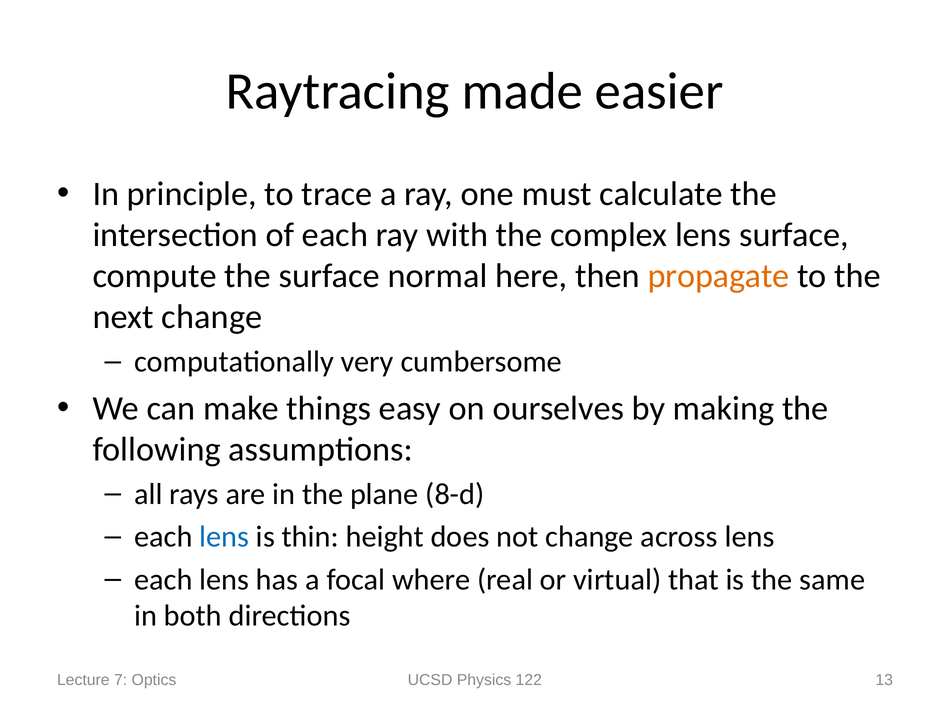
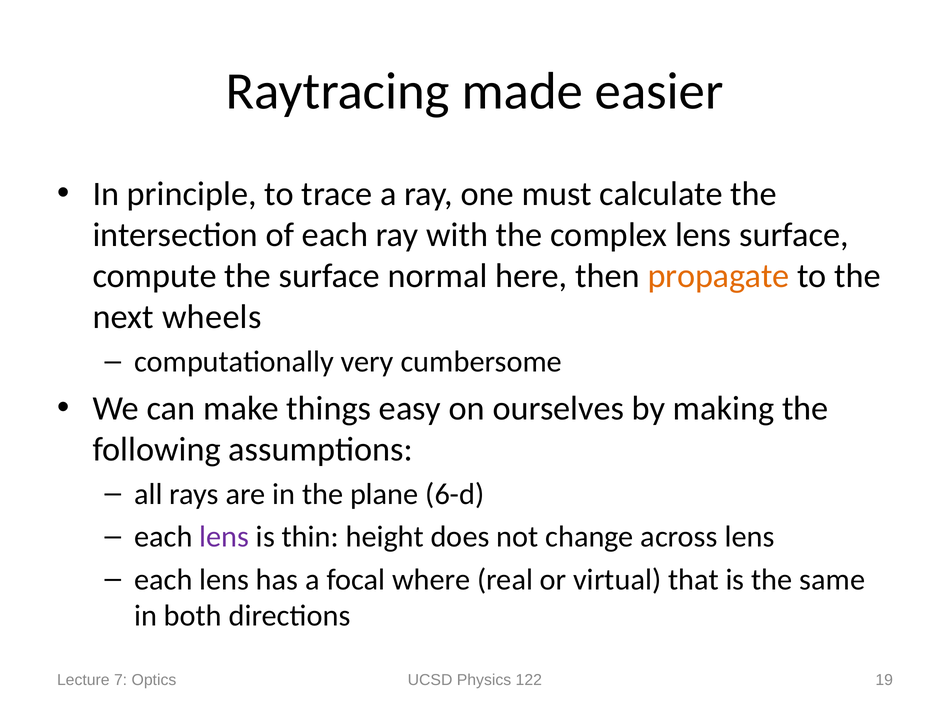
next change: change -> wheels (212, 317)
8-d: 8-d -> 6-d (455, 495)
lens colour: blue -> purple (224, 537)
13: 13 -> 19 (884, 680)
